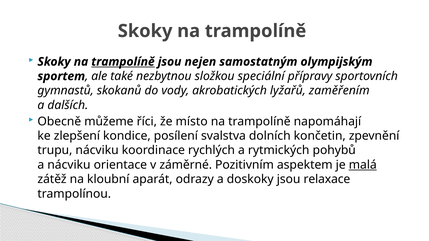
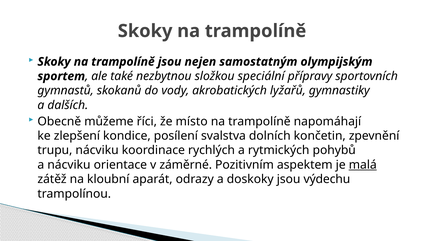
trampolíně underline: present -> none (123, 62)
zaměřením: zaměřením -> gymnastiky (339, 91)
relaxace: relaxace -> výdechu (327, 180)
